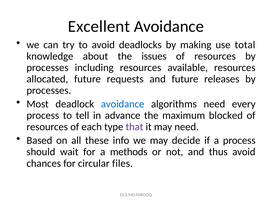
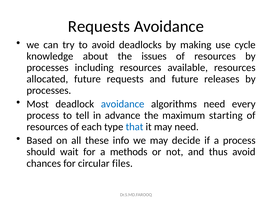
Excellent: Excellent -> Requests (99, 26)
total: total -> cycle (245, 45)
blocked: blocked -> starting (226, 115)
that colour: purple -> blue (134, 127)
